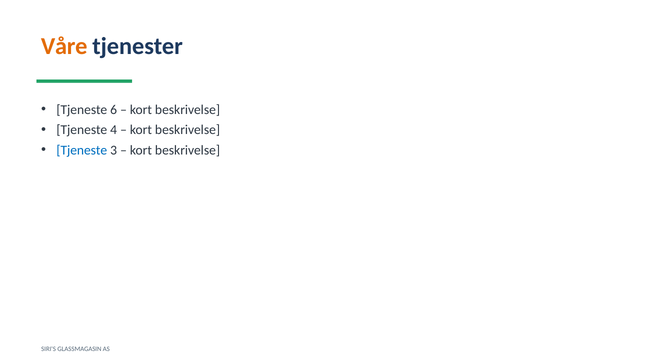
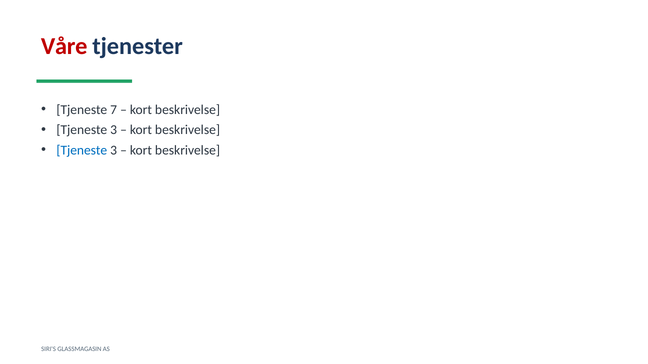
Våre colour: orange -> red (64, 46)
6: 6 -> 7 (114, 110)
4: 4 -> 3 (114, 130)
